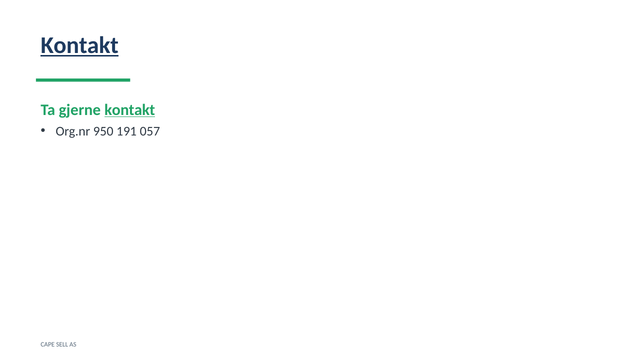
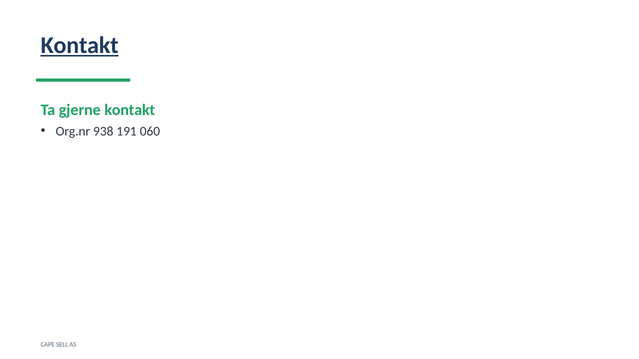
kontakt underline: present -> none (130, 110)
950: 950 -> 938 (103, 131)
057: 057 -> 060 (150, 131)
